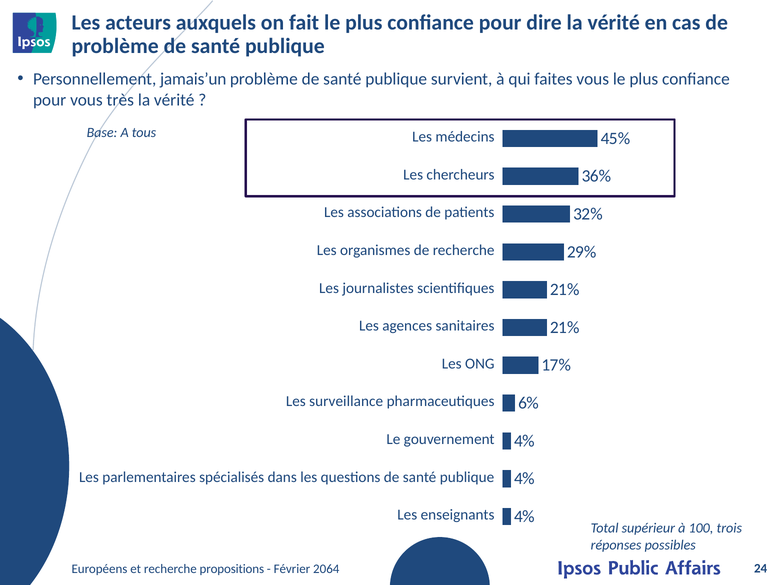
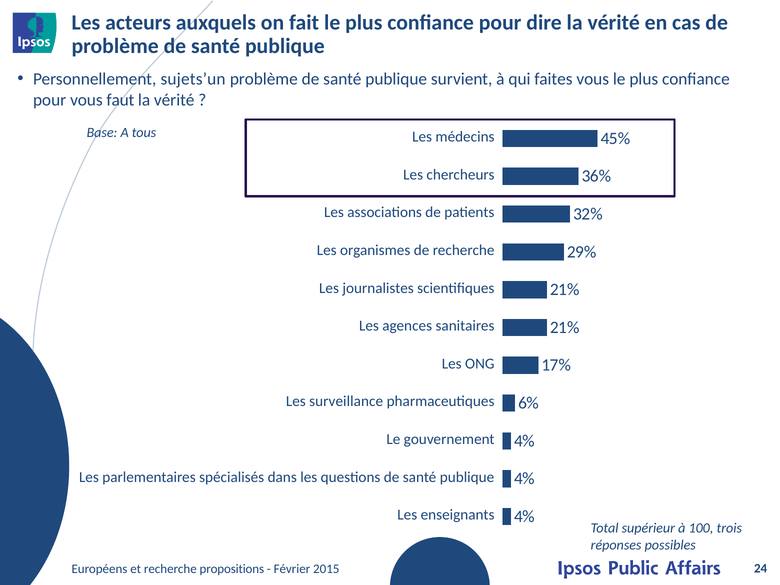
jamais’un: jamais’un -> sujets’un (193, 79)
très: très -> faut (120, 100)
2064: 2064 -> 2015 (326, 569)
